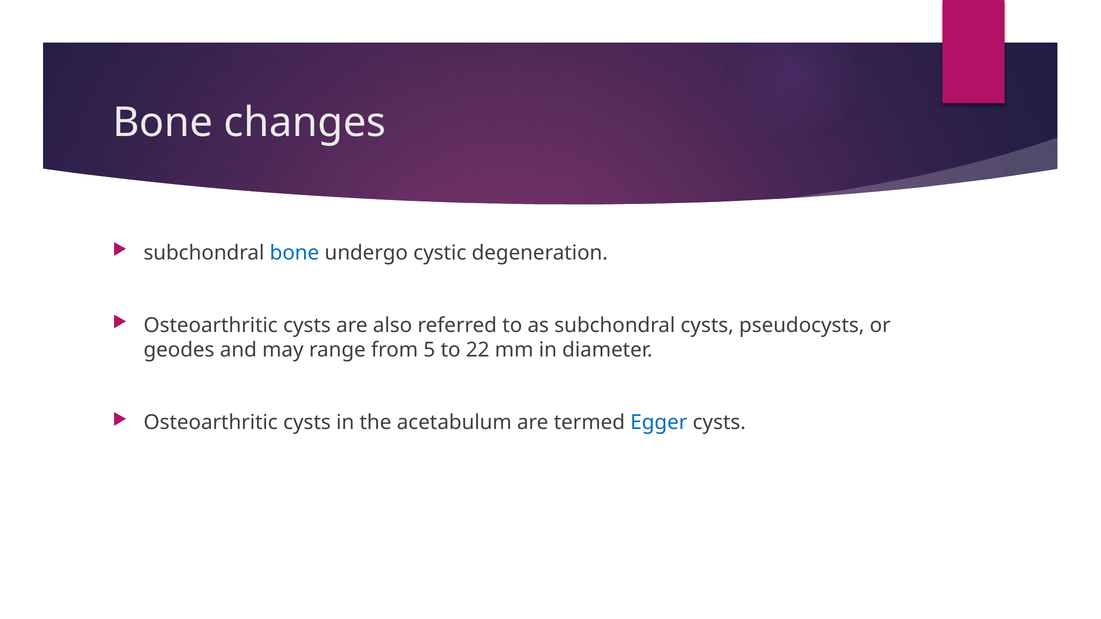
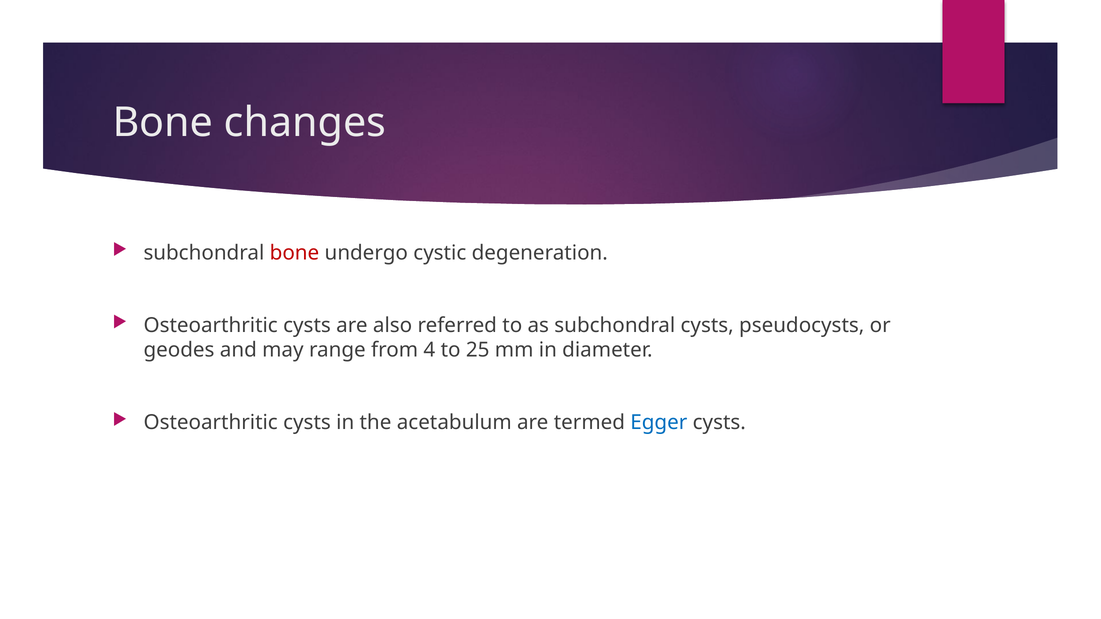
bone colour: blue -> red (294, 253)
5: 5 -> 4 (429, 350)
22: 22 -> 25 (478, 350)
